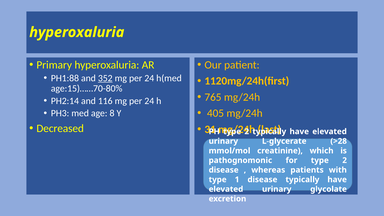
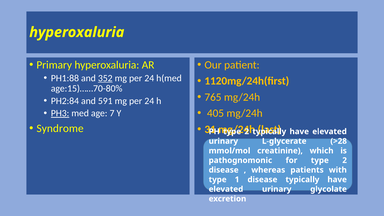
PH2:14: PH2:14 -> PH2:84 (65, 101)
116: 116 -> 591 (105, 101)
PH3 underline: none -> present (60, 113)
8: 8 -> 7 (112, 113)
Decreased: Decreased -> Syndrome (60, 128)
